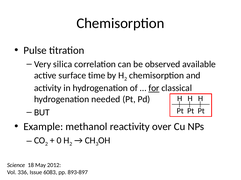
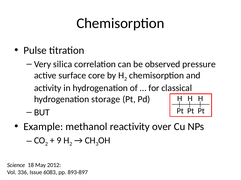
available: available -> pressure (199, 64)
time: time -> core (97, 76)
for underline: present -> none (154, 88)
needed: needed -> storage (106, 100)
0: 0 -> 9 (59, 141)
